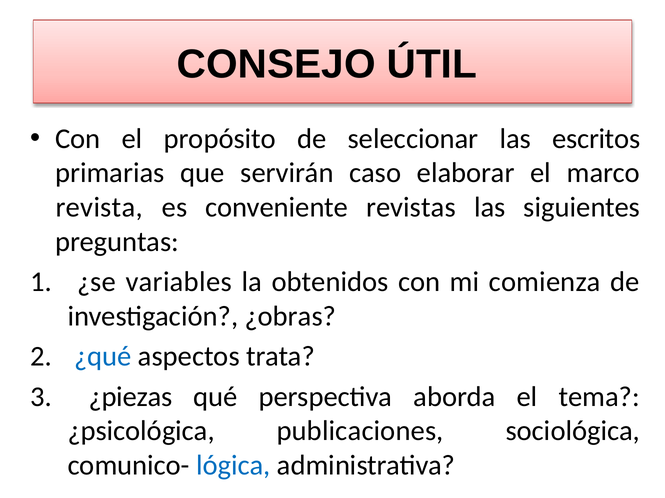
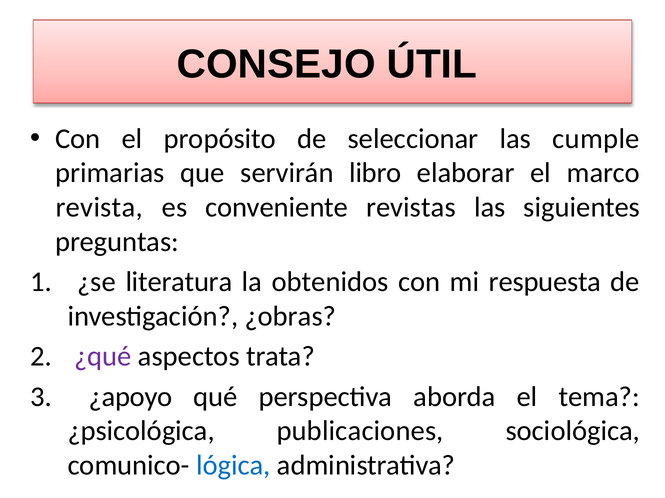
escritos: escritos -> cumple (596, 139)
caso: caso -> libro (375, 173)
variables: variables -> literatura (179, 282)
comienza: comienza -> respuesta (545, 282)
¿qué colour: blue -> purple (103, 357)
¿piezas: ¿piezas -> ¿apoyo (130, 397)
